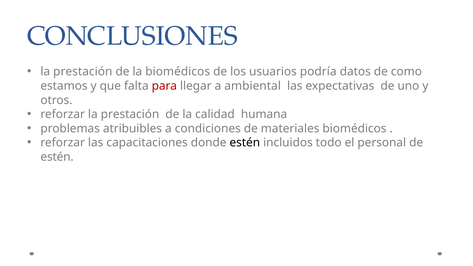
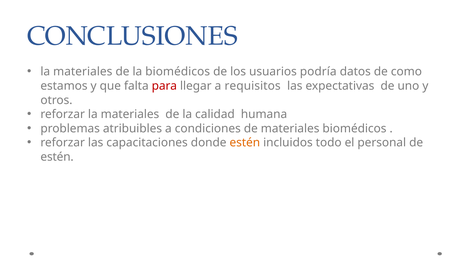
prestación: prestación -> materiales (83, 72)
ambiental: ambiental -> requisitos (253, 86)
reforzar la prestación: prestación -> materiales (130, 114)
estén colour: black -> orange (245, 143)
